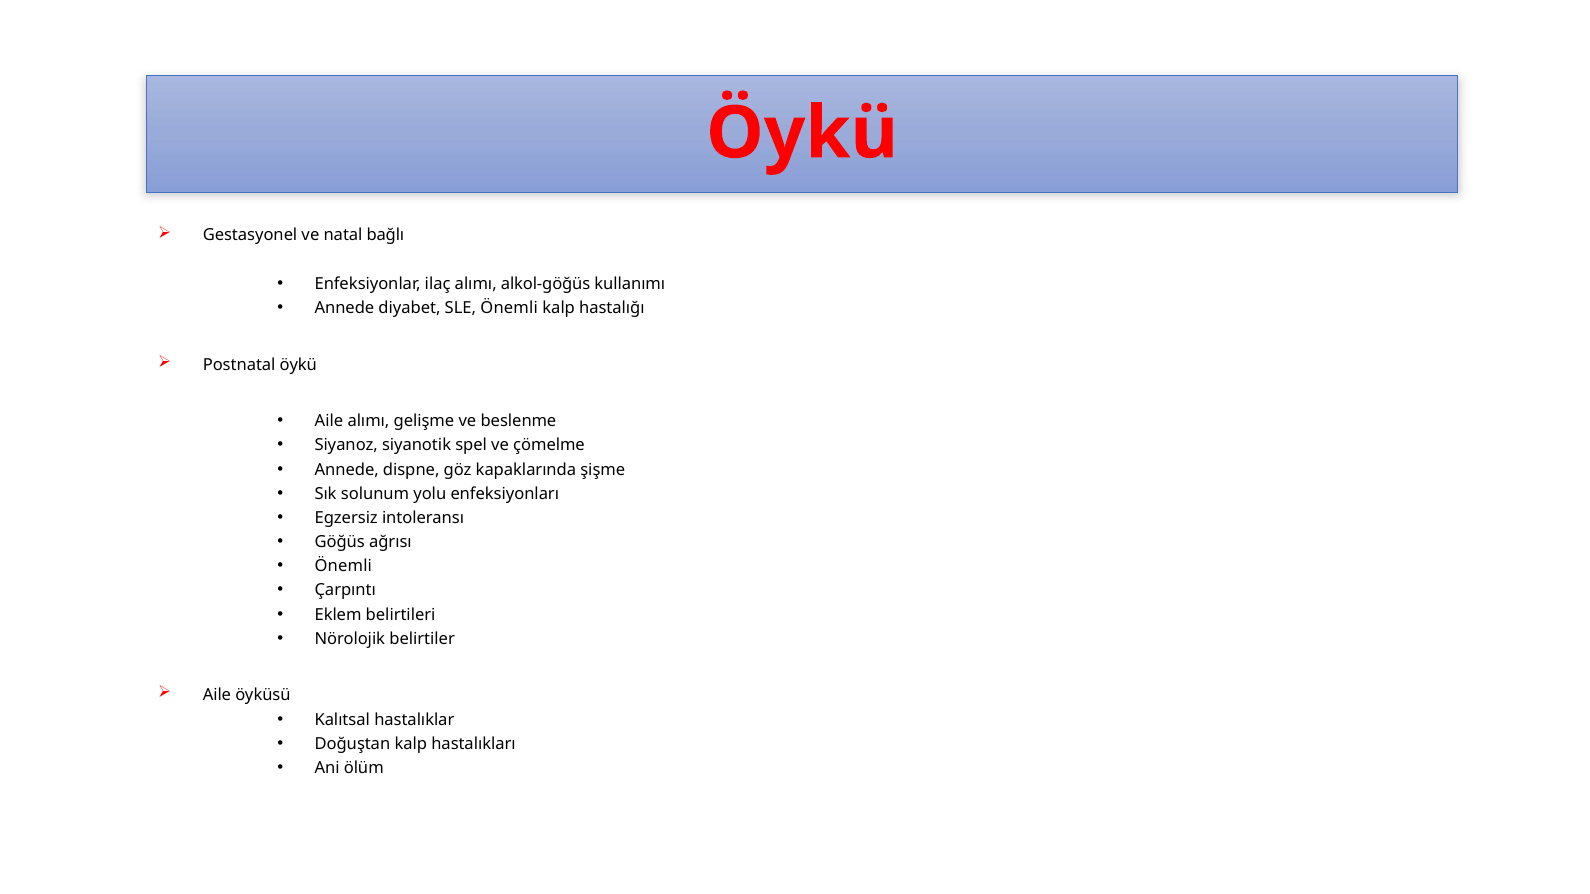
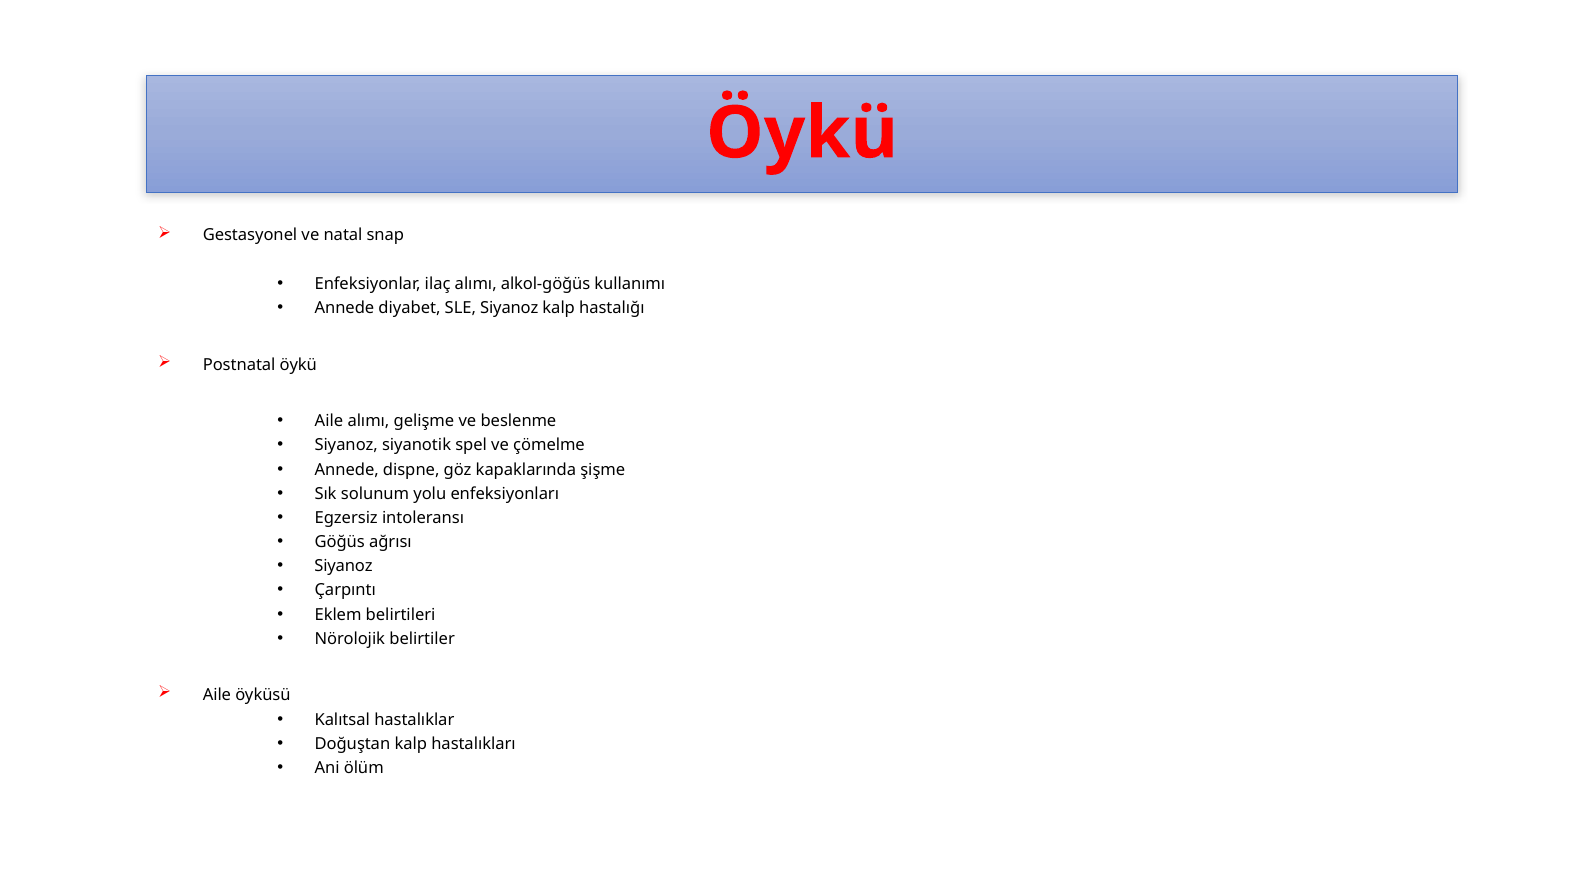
bağlı: bağlı -> snap (385, 236)
SLE Önemli: Önemli -> Siyanoz (509, 308)
Önemli: Önemli -> Siyanoz (343, 566)
